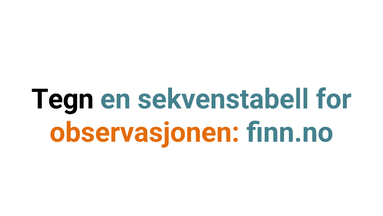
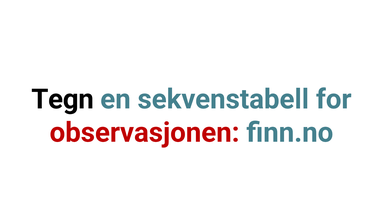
observasjonen colour: orange -> red (145, 132)
